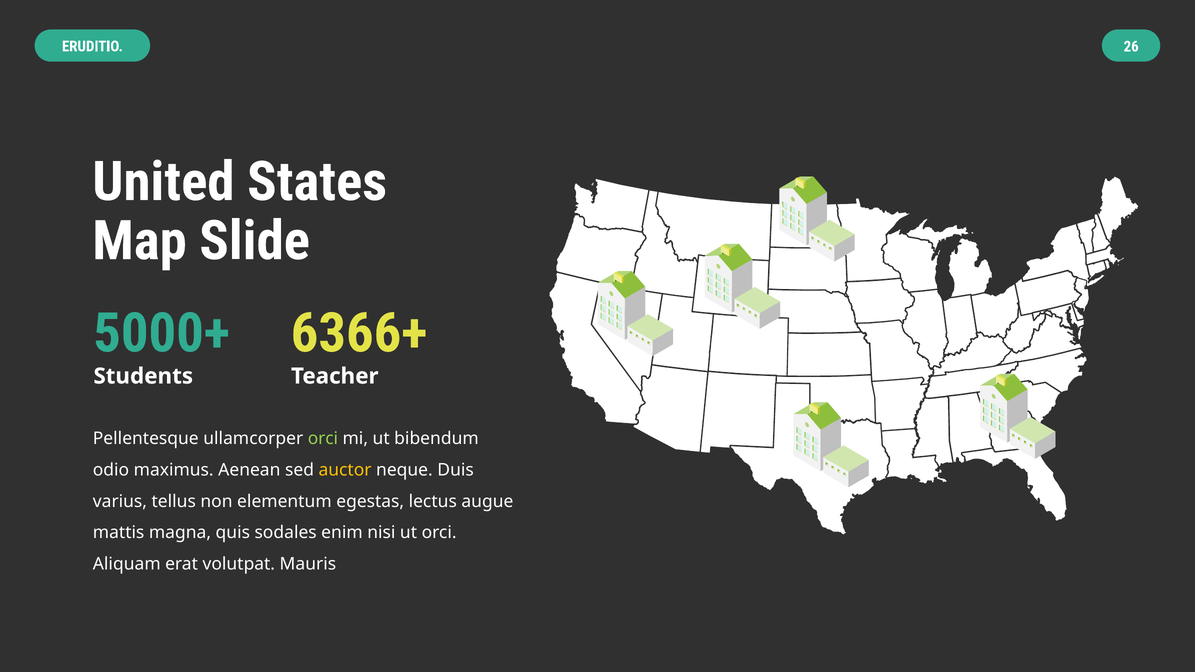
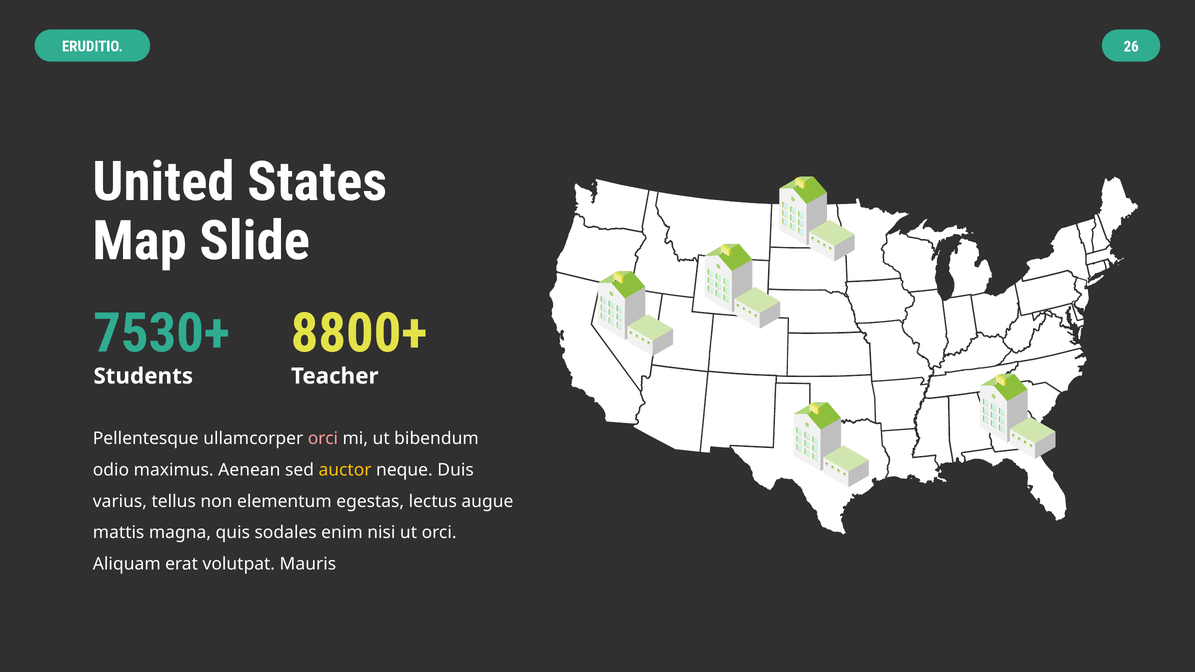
5000+: 5000+ -> 7530+ (162, 333)
6366+: 6366+ -> 8800+ (359, 333)
orci colour: light green -> pink (323, 439)
